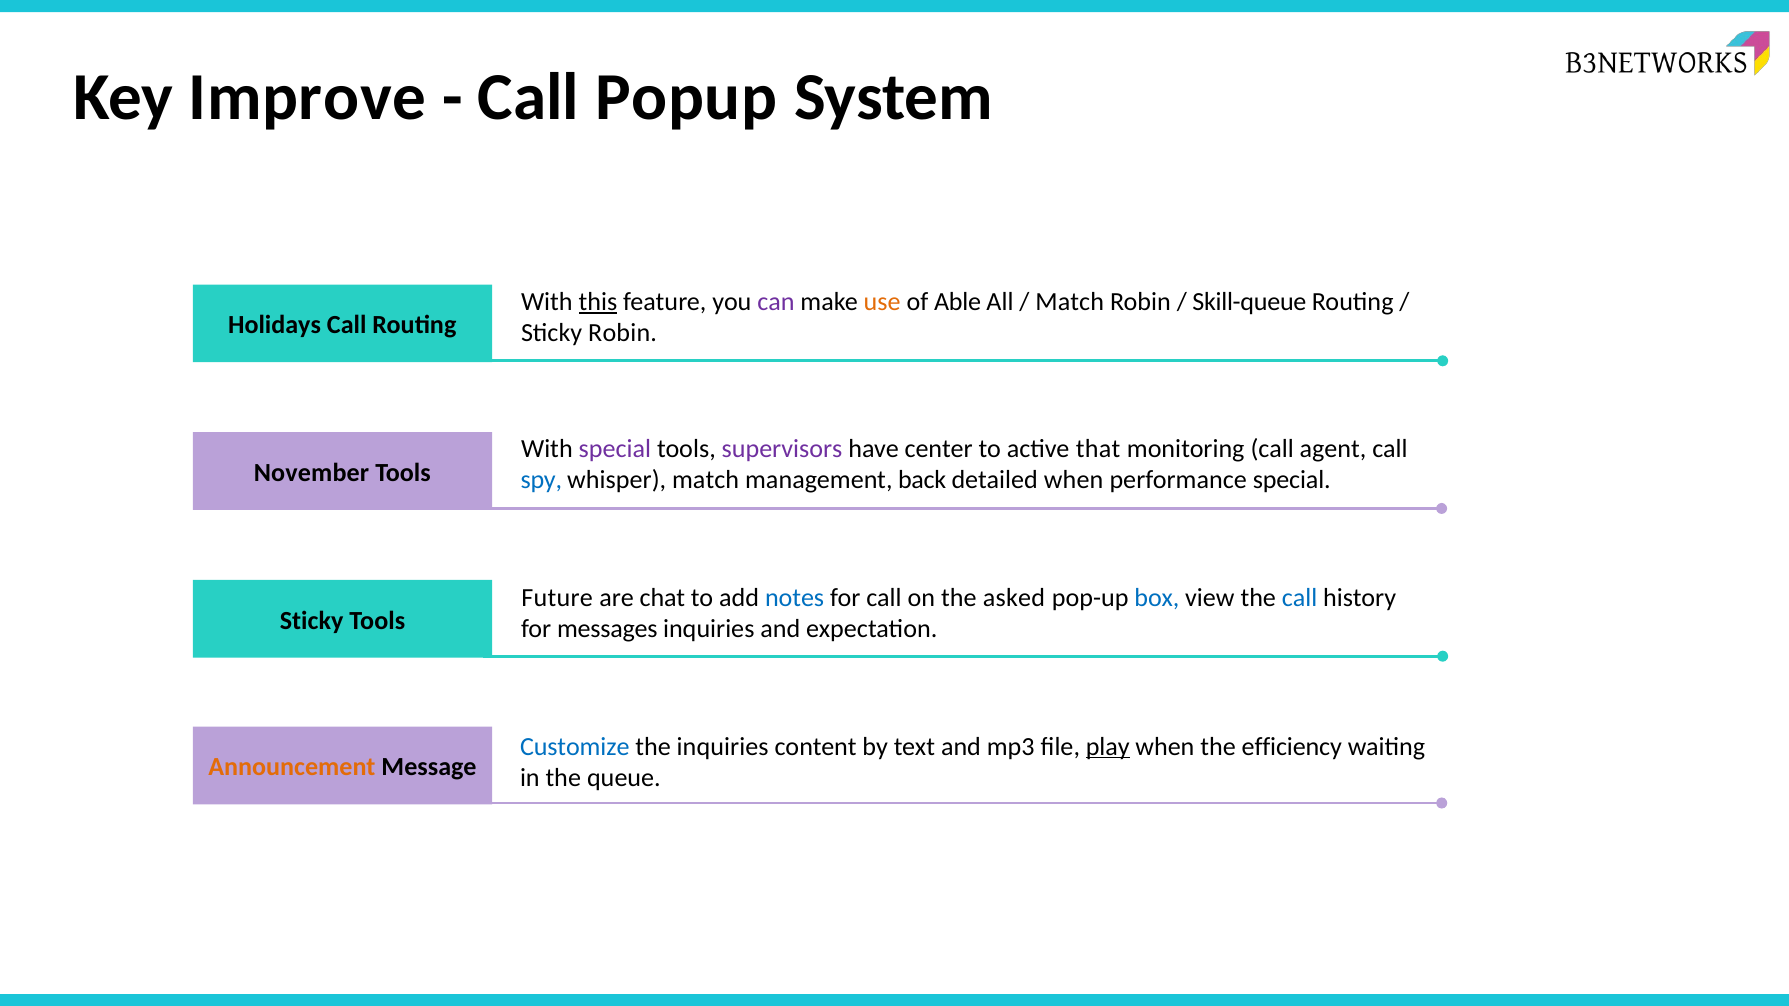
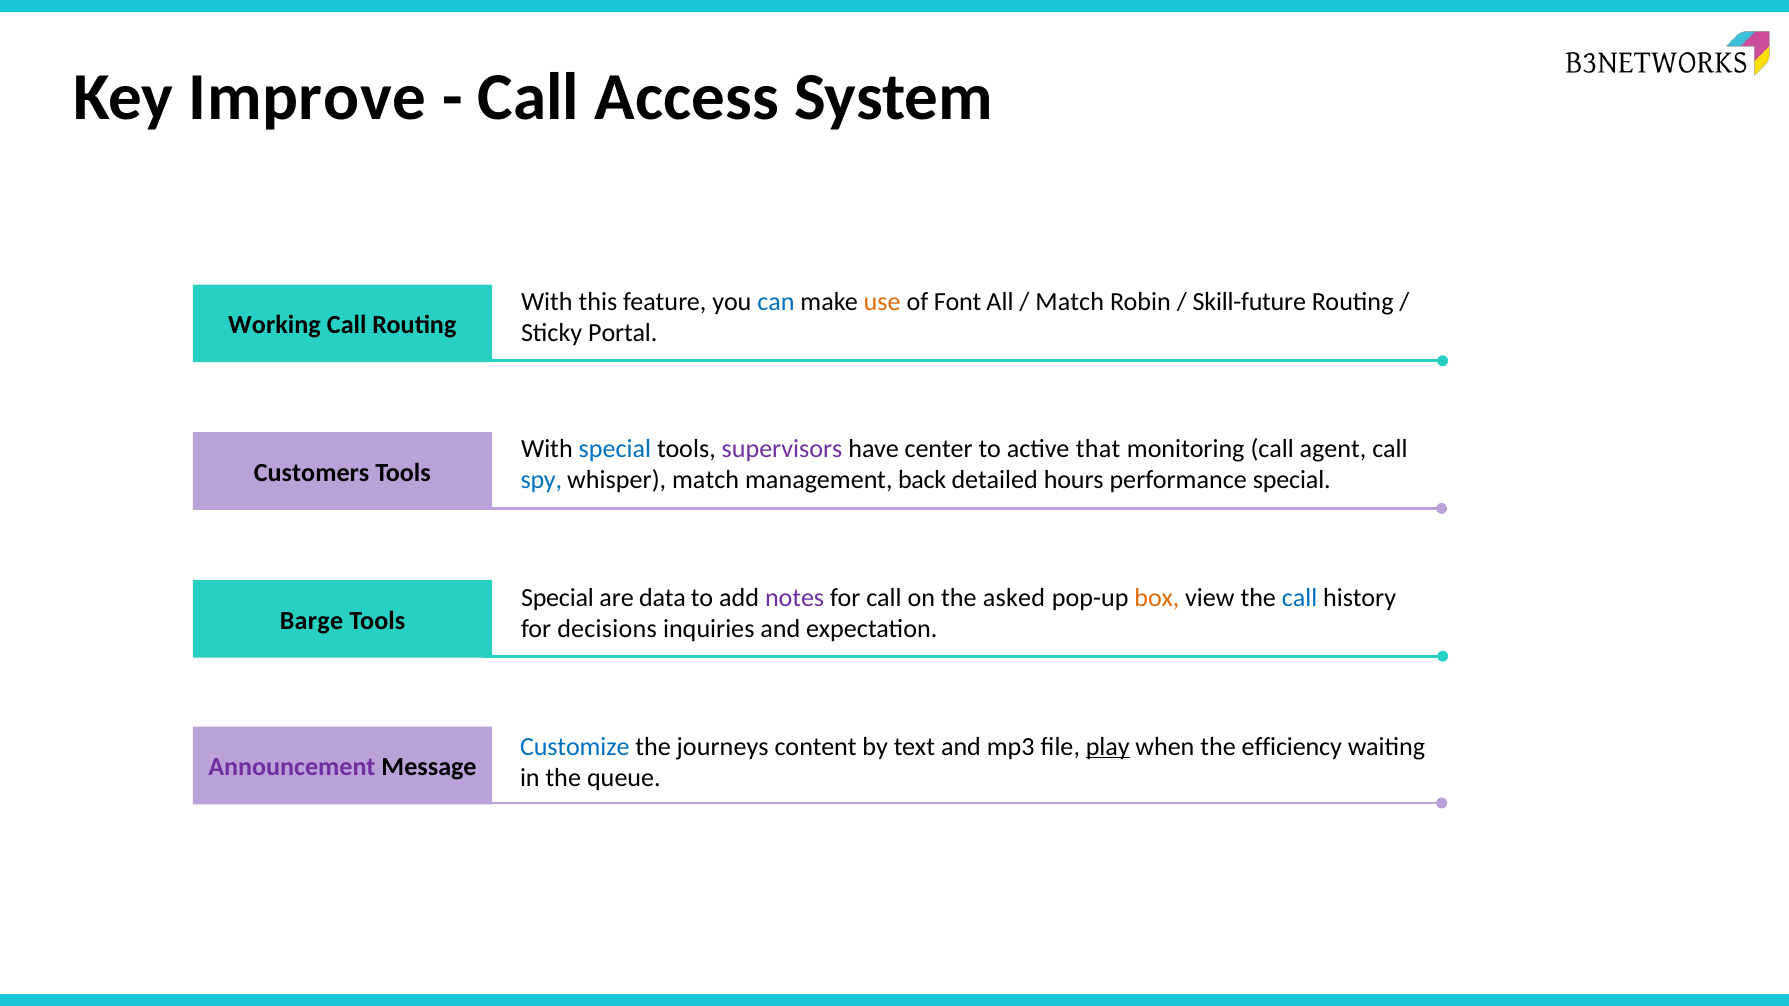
Popup: Popup -> Access (687, 97)
this underline: present -> none (598, 302)
can colour: purple -> blue (776, 302)
Able: Able -> Font (958, 302)
Skill-queue: Skill-queue -> Skill-future (1249, 302)
Holidays: Holidays -> Working (275, 325)
Sticky Robin: Robin -> Portal (623, 333)
special colour: purple -> blue (615, 449)
November: November -> Customers (312, 473)
detailed when: when -> hours (1074, 480)
Future: Future -> Special (557, 598)
chat: chat -> data (662, 598)
notes colour: blue -> purple (795, 598)
box colour: blue -> orange (1157, 598)
Sticky: Sticky -> Barge (312, 621)
messages: messages -> decisions (607, 629)
the inquiries: inquiries -> journeys (723, 747)
Announcement colour: orange -> purple (292, 768)
